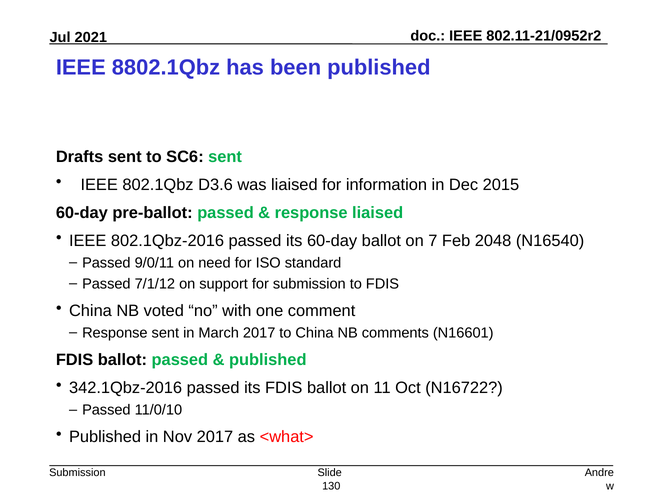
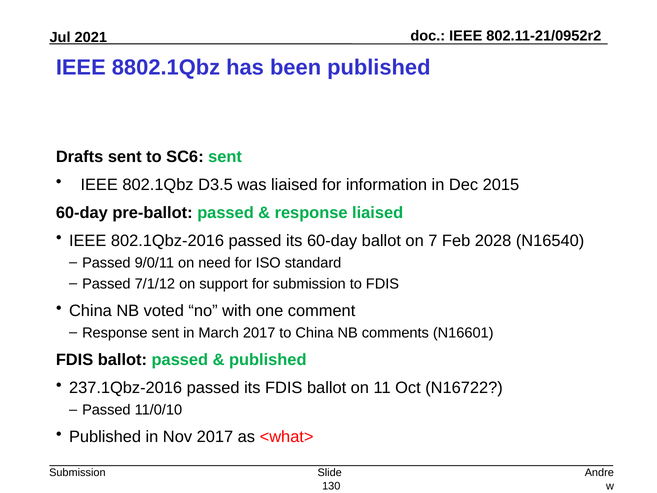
D3.6: D3.6 -> D3.5 (216, 185)
2048: 2048 -> 2028 (493, 240)
342.1Qbz-2016: 342.1Qbz-2016 -> 237.1Qbz-2016 (126, 388)
